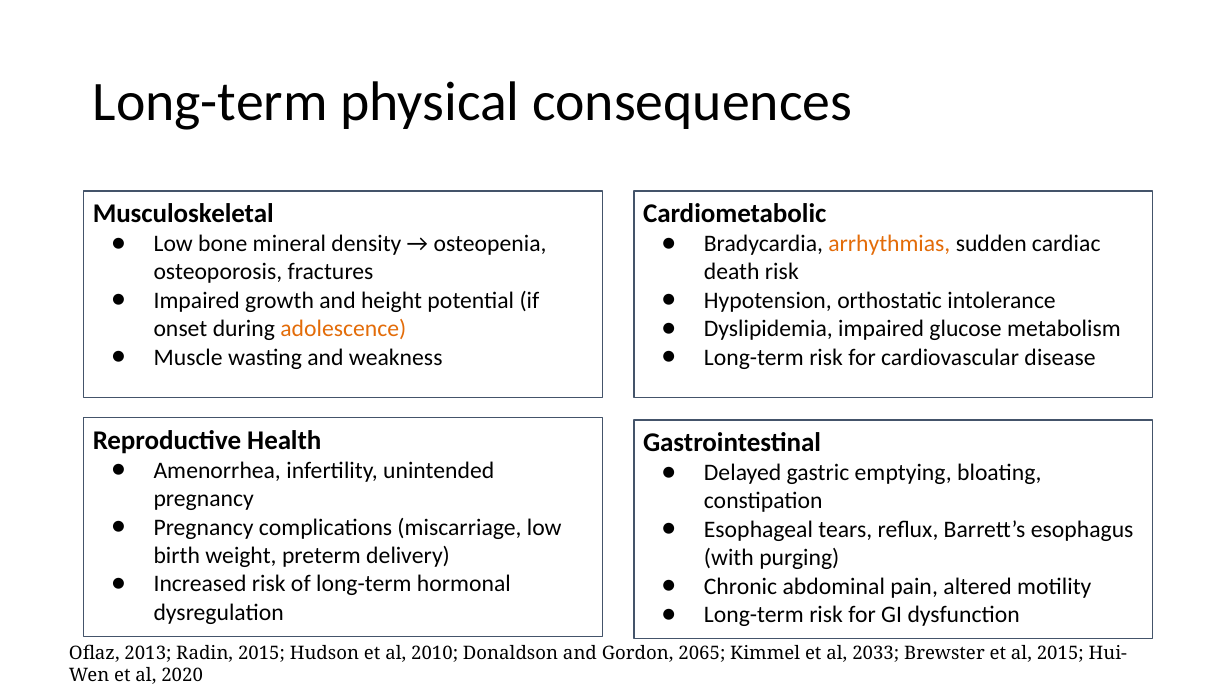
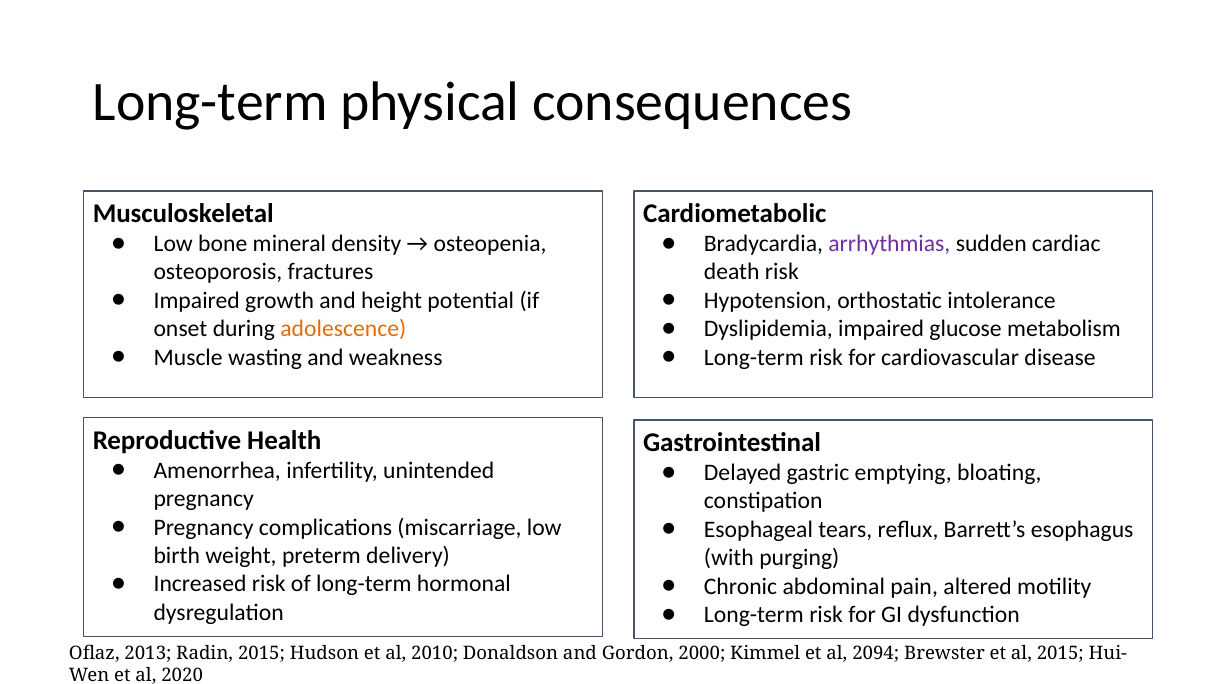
arrhythmias colour: orange -> purple (889, 244)
2065: 2065 -> 2000 (702, 654)
2033: 2033 -> 2094 (876, 654)
